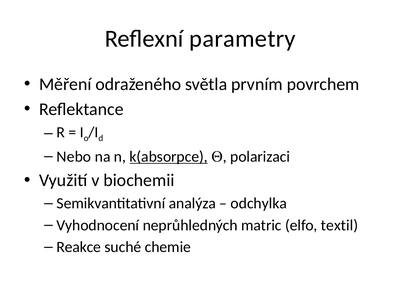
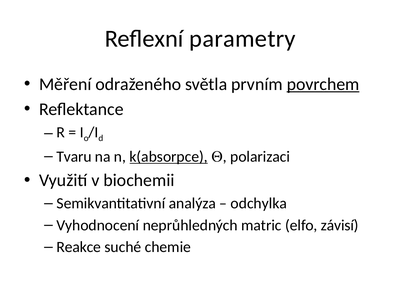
povrchem underline: none -> present (323, 84)
Nebo: Nebo -> Tvaru (74, 156)
textil: textil -> závisí (340, 225)
